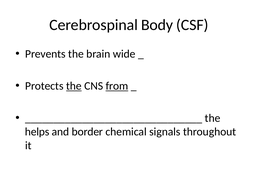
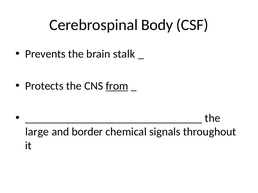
wide: wide -> stalk (124, 54)
the underline: present -> none (74, 86)
helps: helps -> large (37, 132)
